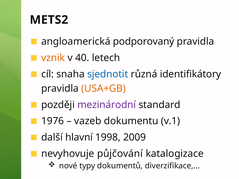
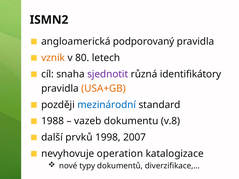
METS2: METS2 -> ISMN2 (49, 20)
40: 40 -> 80 (82, 58)
sjednotit colour: blue -> purple (108, 74)
mezinárodní colour: purple -> blue (107, 105)
1976: 1976 -> 1988 (53, 121)
v.1: v.1 -> v.8 (170, 121)
hlavní: hlavní -> prvků (79, 138)
2009: 2009 -> 2007 (135, 138)
půjčování: půjčování -> operation (120, 154)
